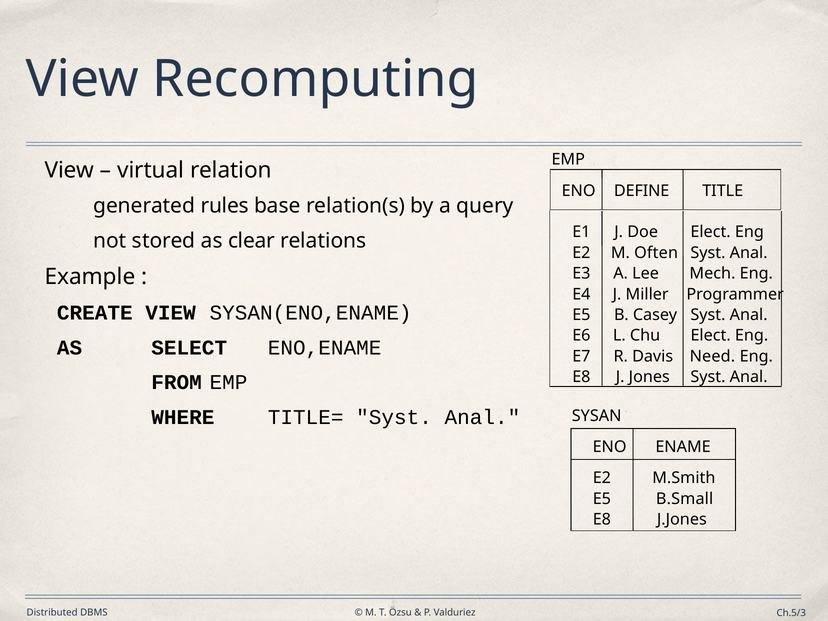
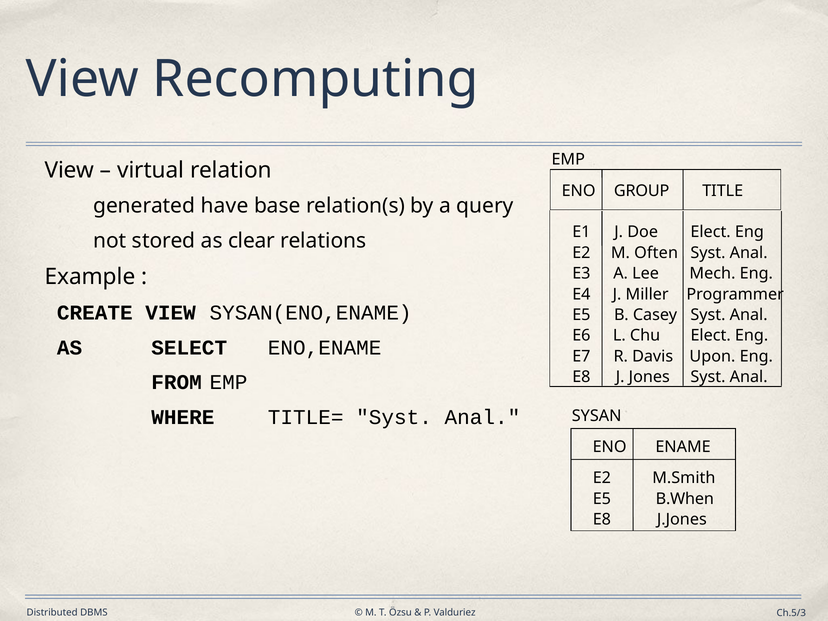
DEFINE: DEFINE -> GROUP (642, 191)
rules: rules -> have (225, 206)
Need: Need -> Upon (712, 356)
B.Small: B.Small -> B.When (685, 499)
